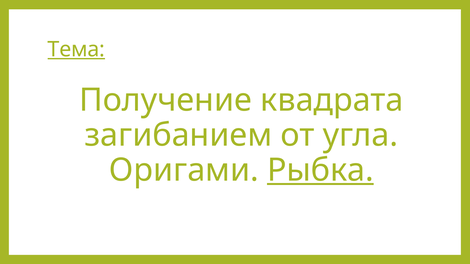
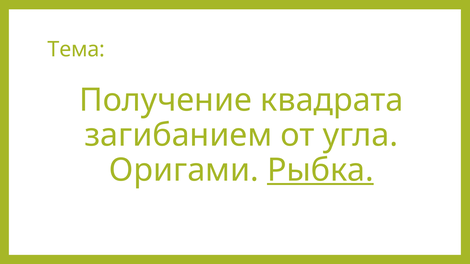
Тема underline: present -> none (76, 49)
